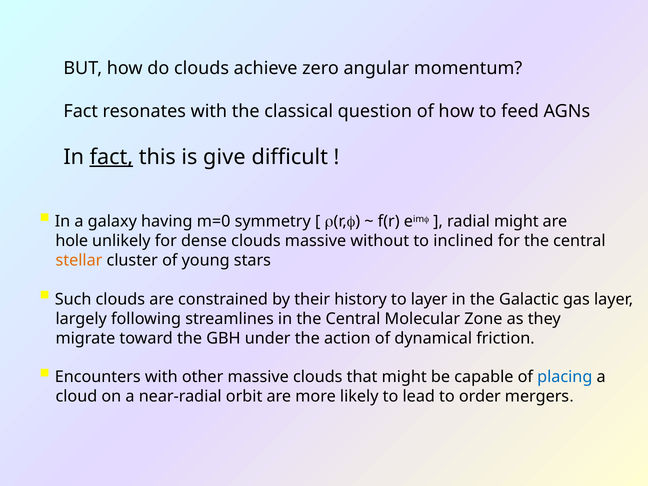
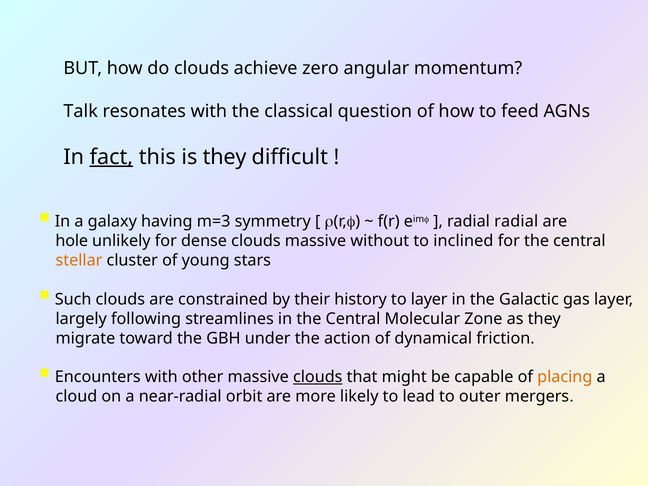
Fact: Fact -> Talk (81, 111)
is give: give -> they (225, 157)
m=0: m=0 -> m=3 (214, 222)
radial might: might -> radial (516, 222)
clouds underline: none -> present (318, 377)
placing colour: blue -> orange (565, 377)
order: order -> outer (480, 397)
